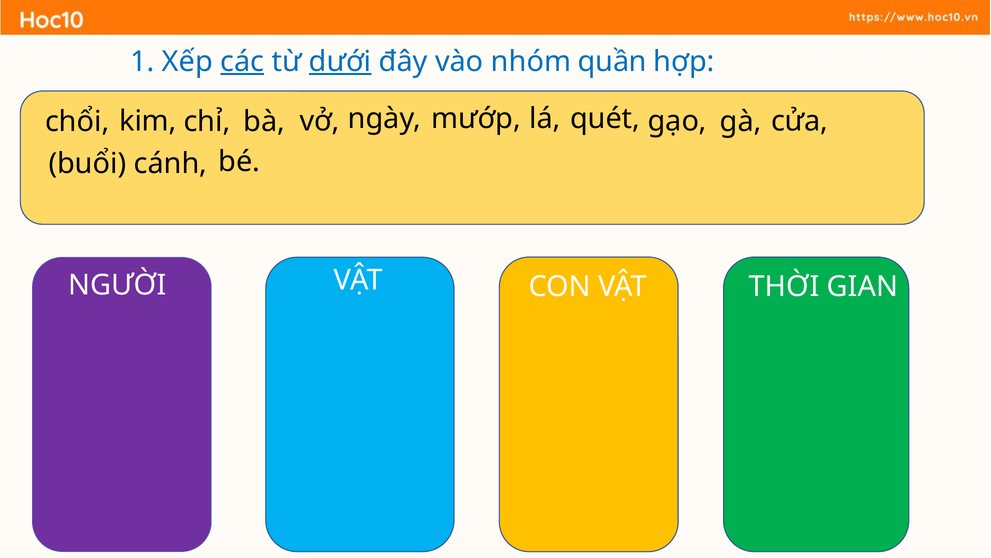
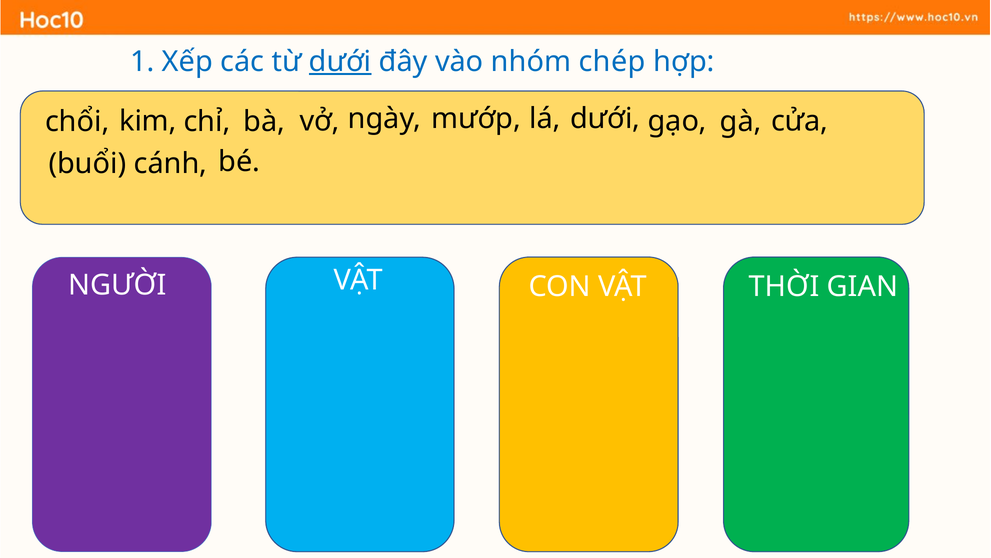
các underline: present -> none (242, 61)
quần: quần -> chép (612, 61)
lá quét: quét -> dưới (605, 118)
